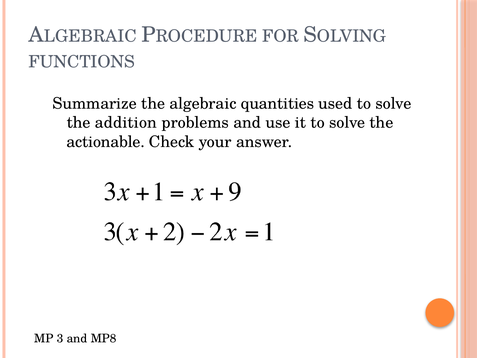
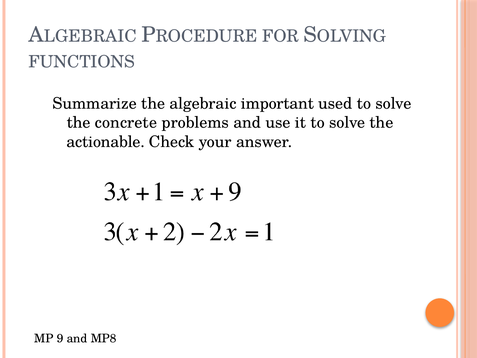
quantities: quantities -> important (277, 104)
addition: addition -> concrete (126, 123)
3: 3 -> 9 (60, 338)
